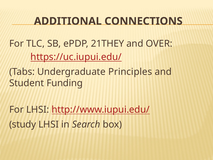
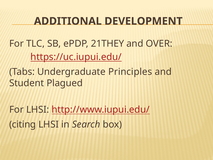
CONNECTIONS: CONNECTIONS -> DEVELOPMENT (144, 21)
Funding: Funding -> Plagued (65, 83)
study: study -> citing (23, 124)
